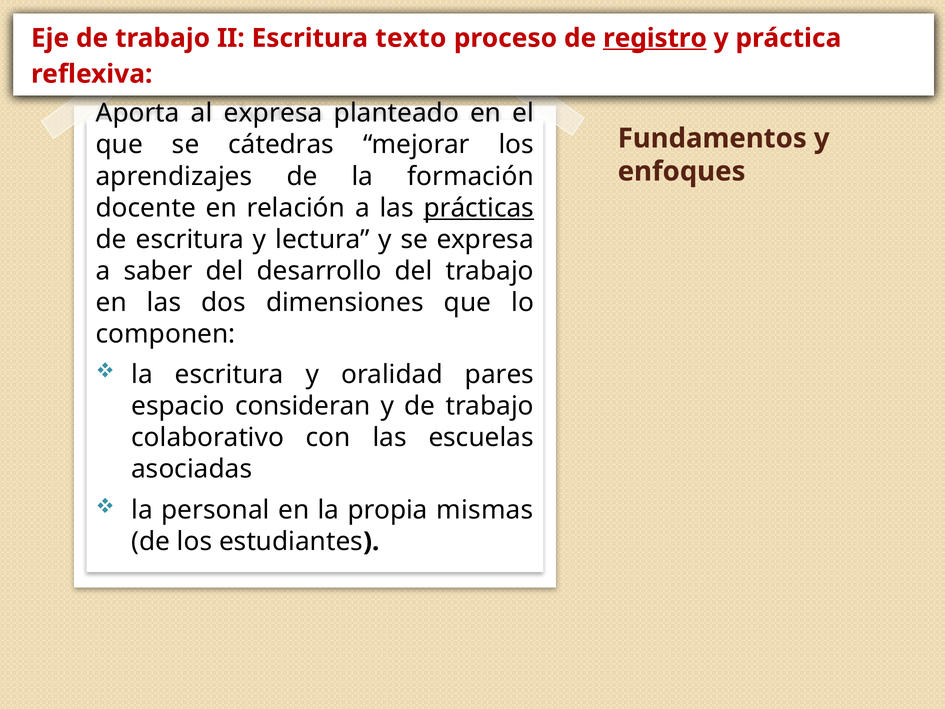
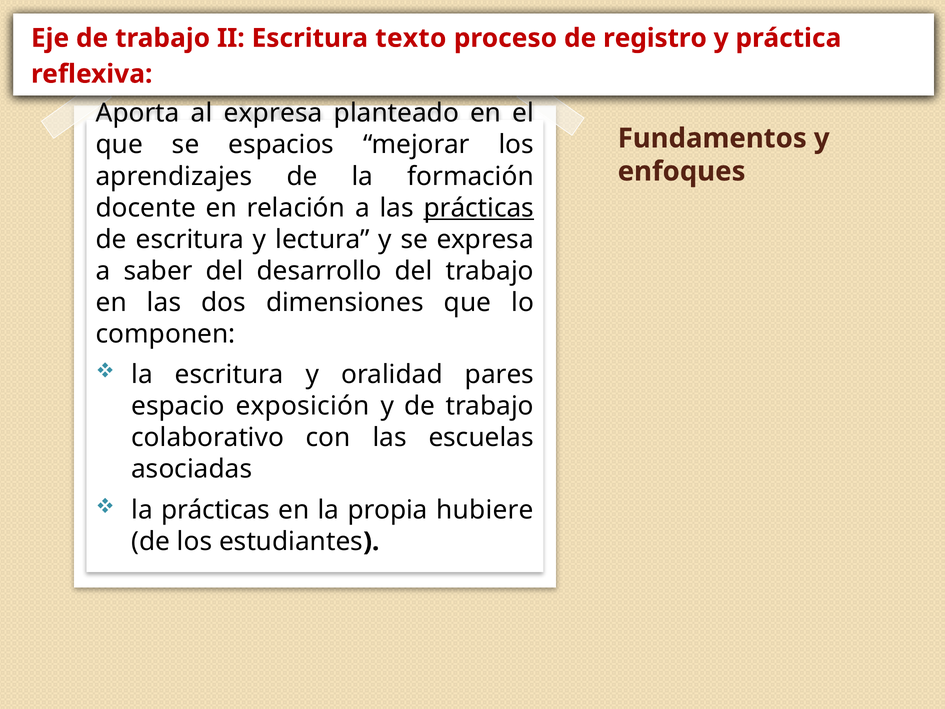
registro underline: present -> none (655, 38)
cátedras: cátedras -> espacios (281, 145)
consideran: consideran -> exposición (303, 406)
la personal: personal -> prácticas (216, 510)
mismas: mismas -> hubiere (485, 510)
